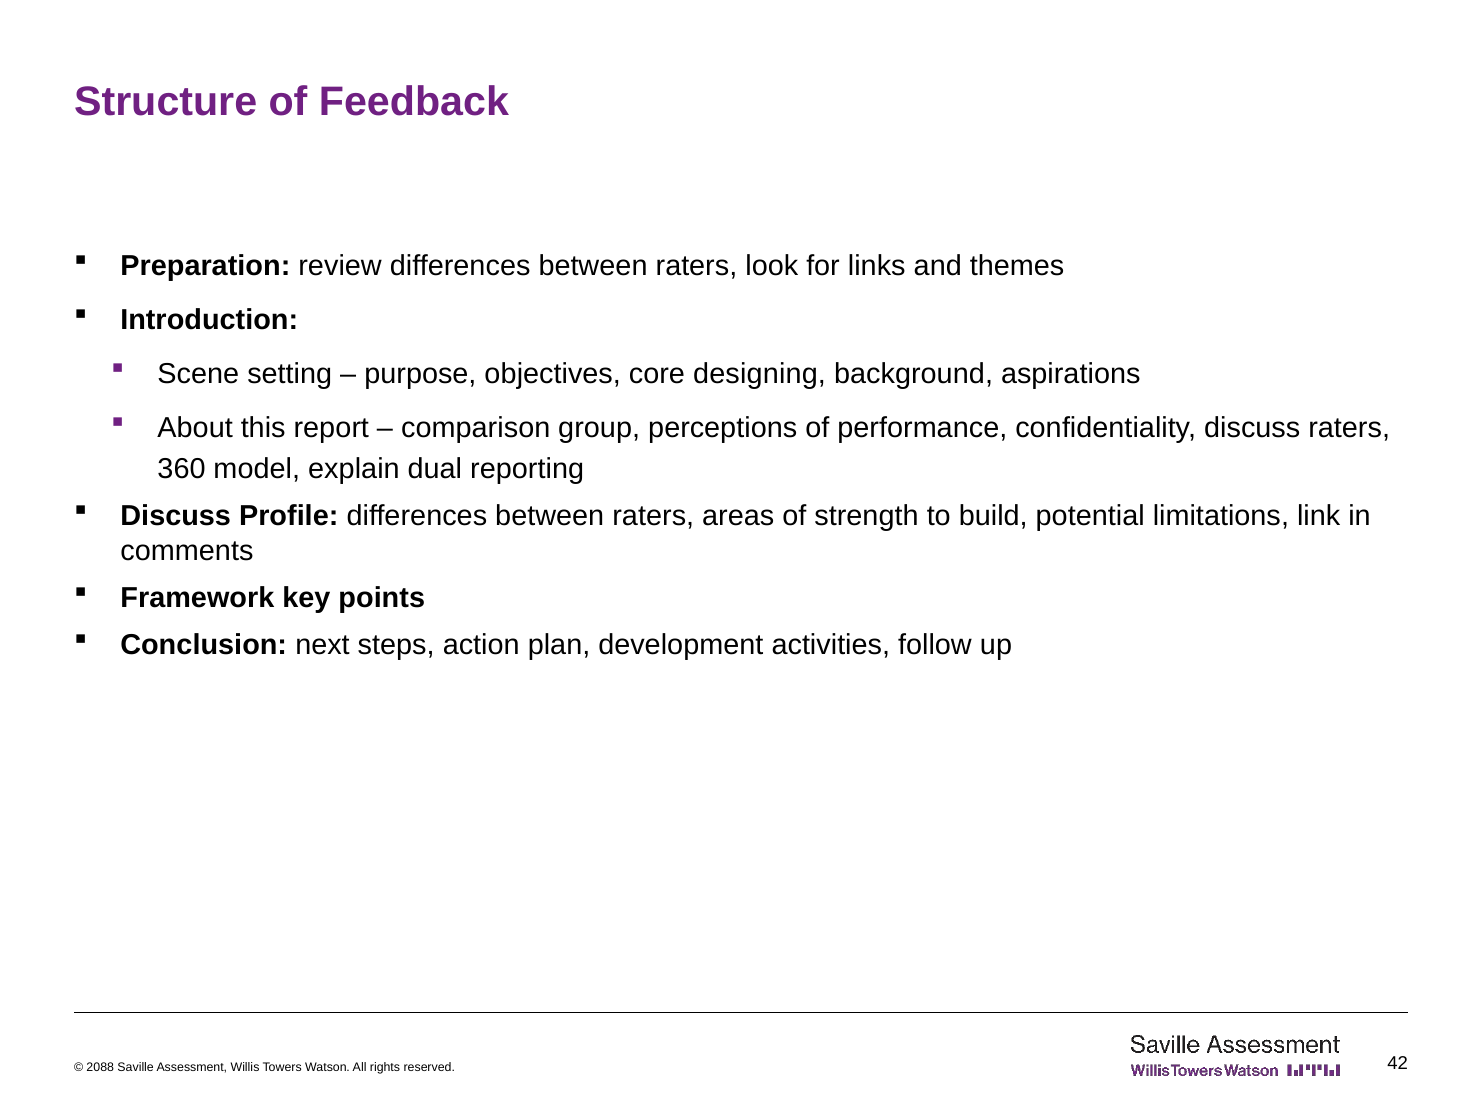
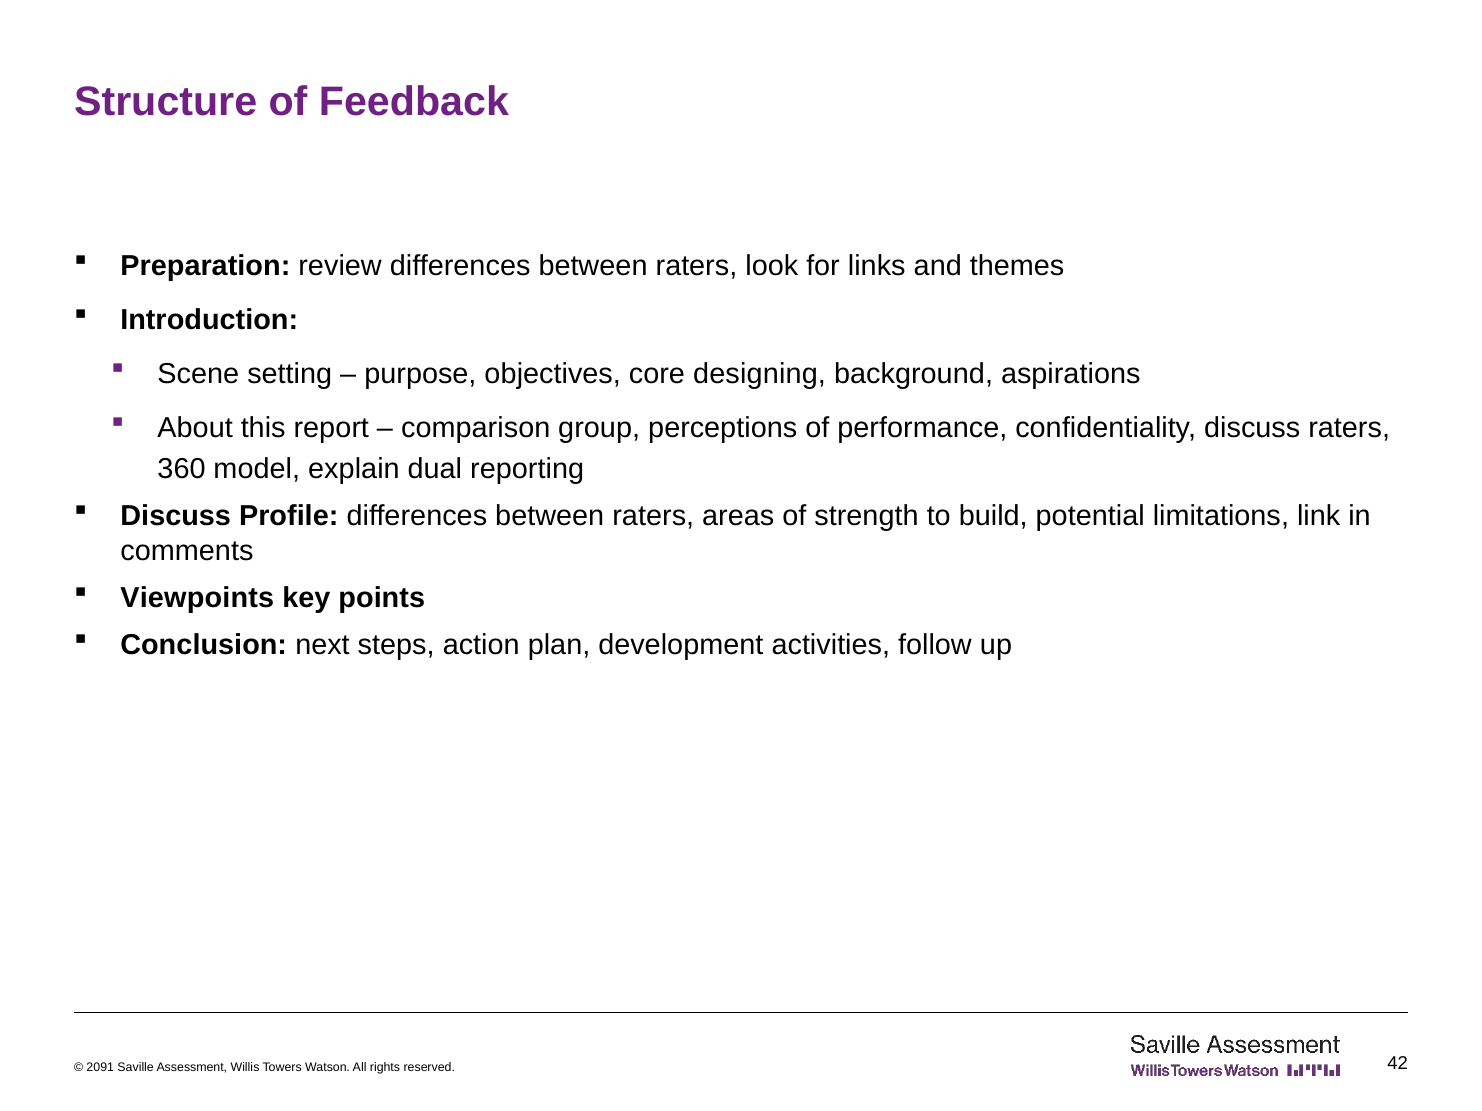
Framework: Framework -> Viewpoints (197, 598)
2088: 2088 -> 2091 (100, 1068)
